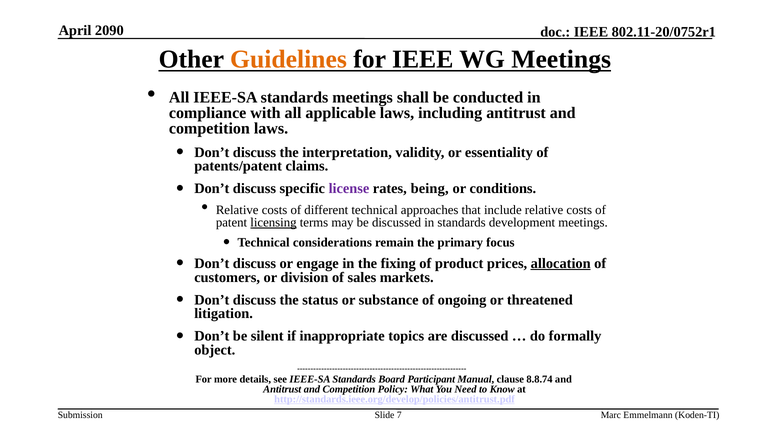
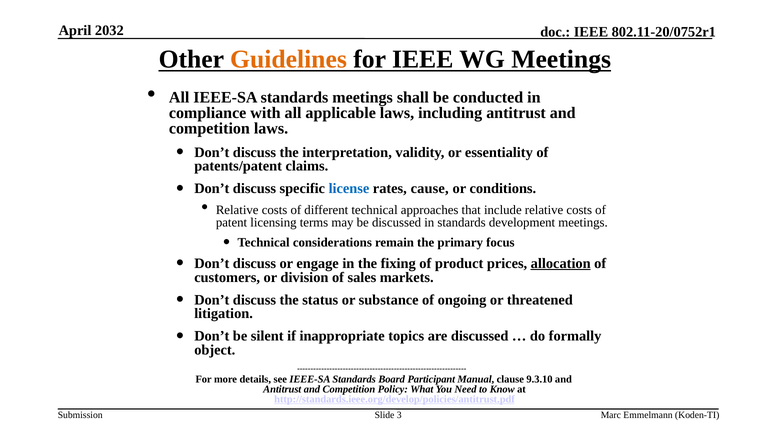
2090: 2090 -> 2032 (109, 31)
license colour: purple -> blue (349, 189)
being: being -> cause (430, 189)
licensing underline: present -> none (273, 223)
8.8.74: 8.8.74 -> 9.3.10 (540, 379)
7: 7 -> 3 (399, 415)
